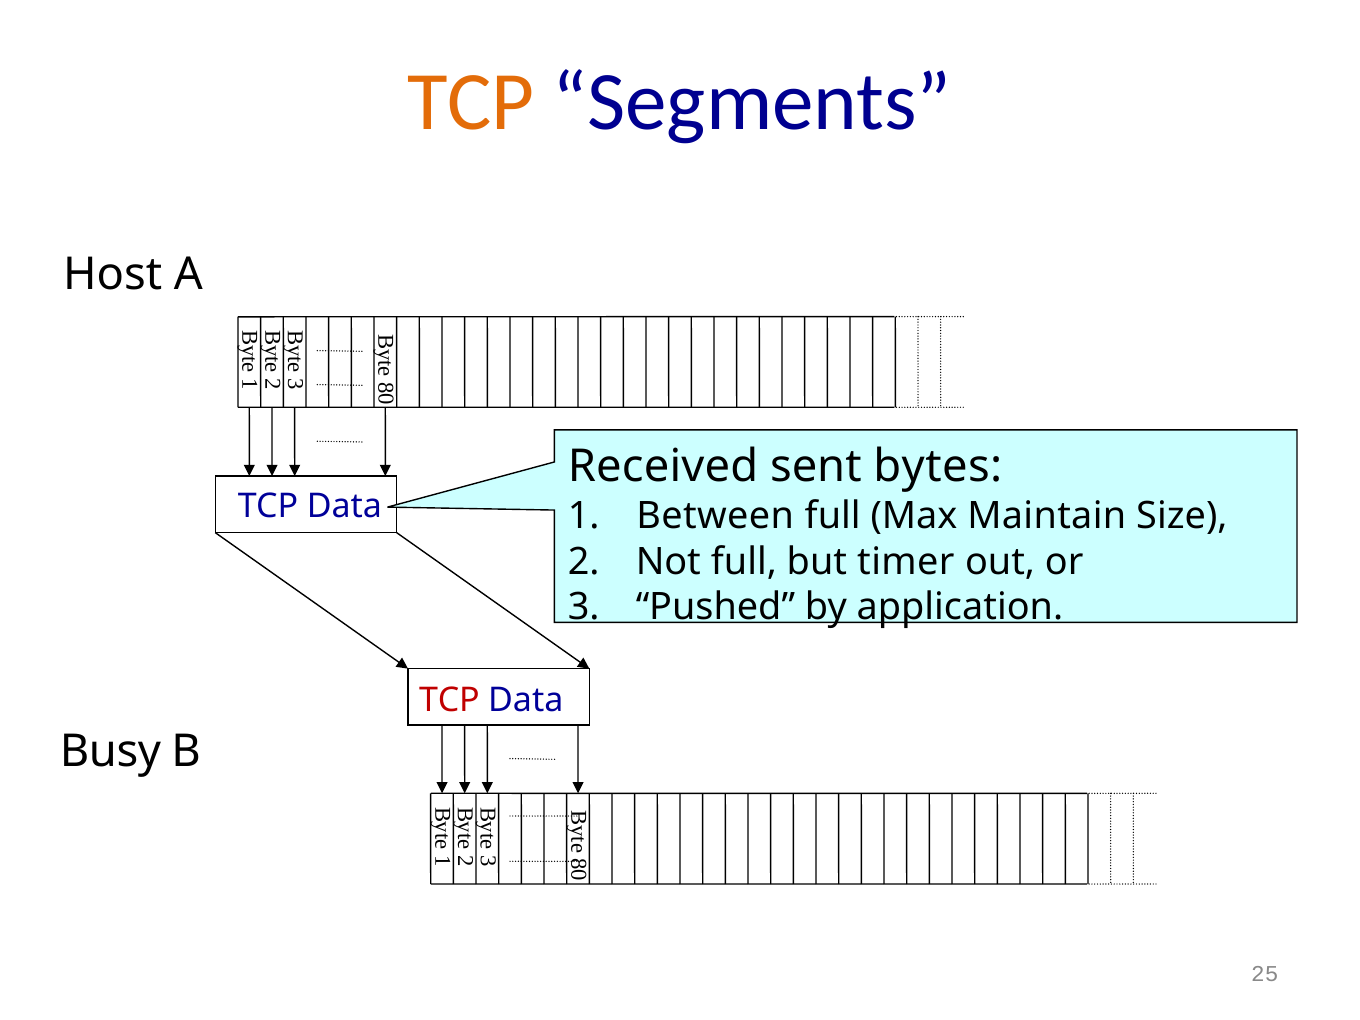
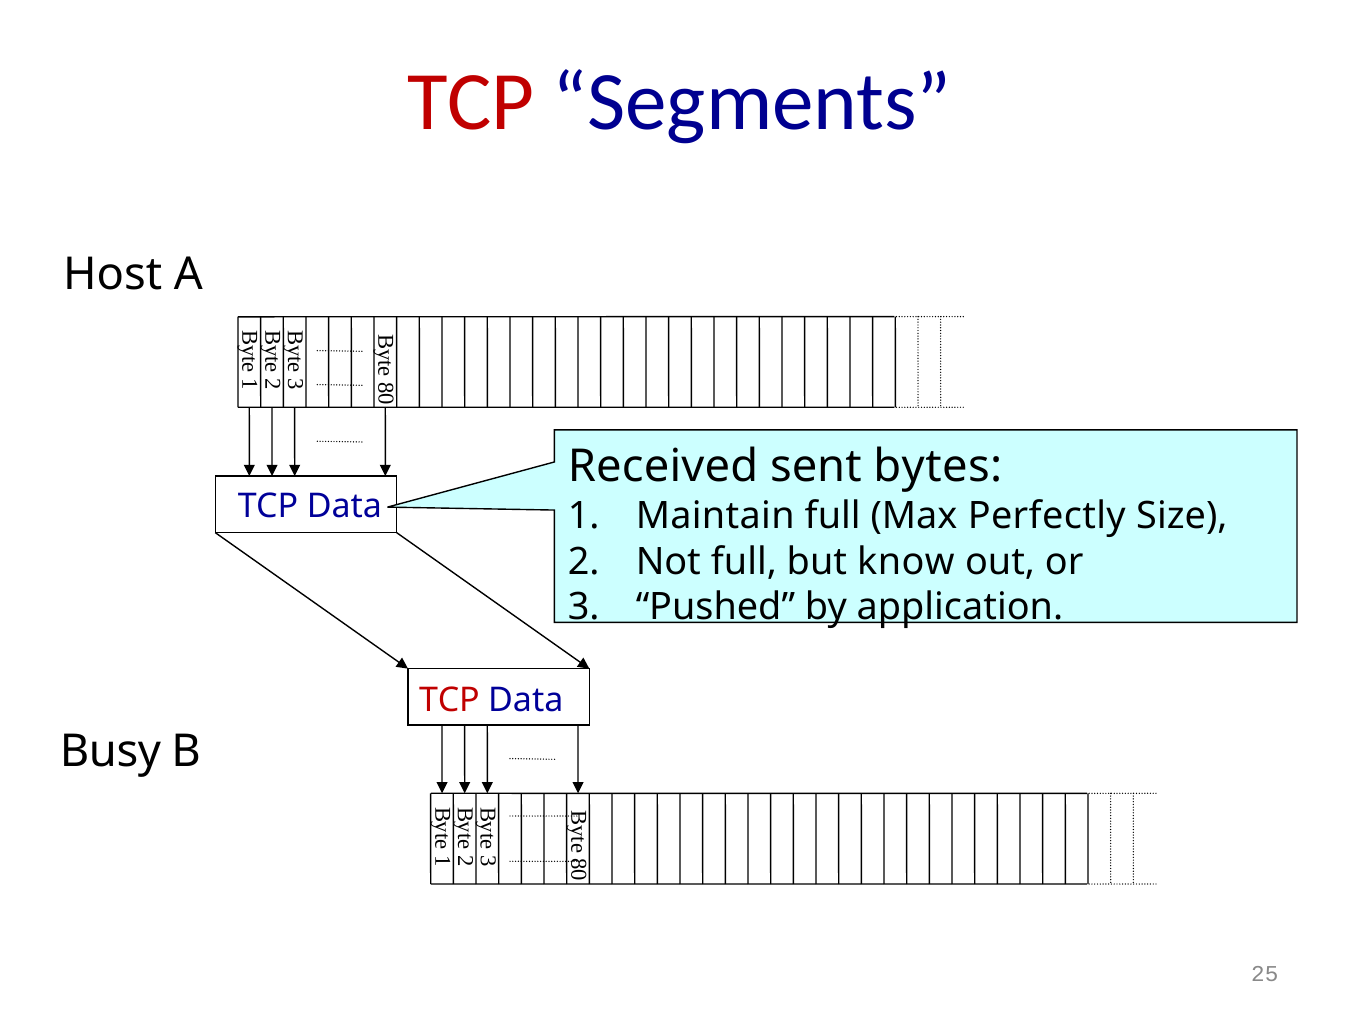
TCP colour: orange -> red (471, 102)
Between: Between -> Maintain (715, 516)
Maintain: Maintain -> Perfectly (1047, 516)
timer: timer -> know (906, 562)
